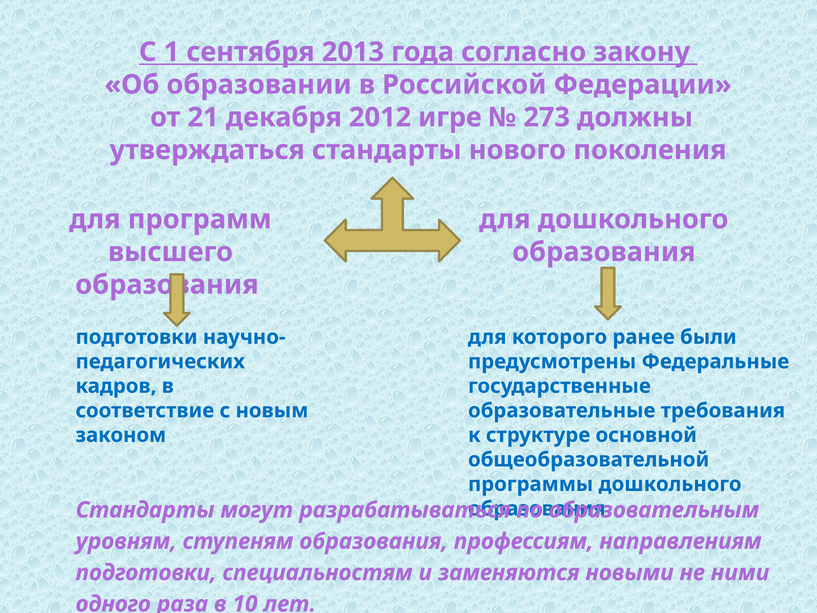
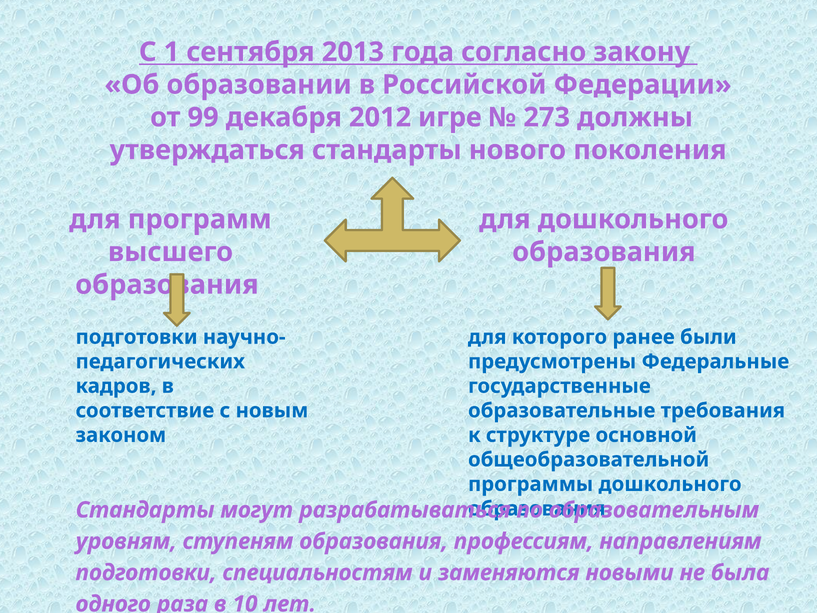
21: 21 -> 99 (203, 117)
ними: ними -> была (740, 572)
